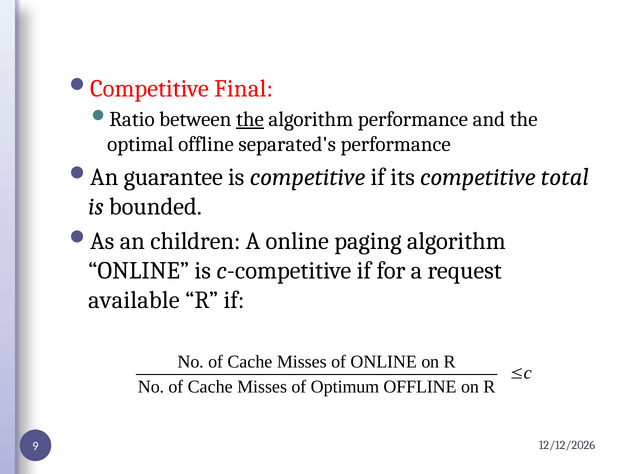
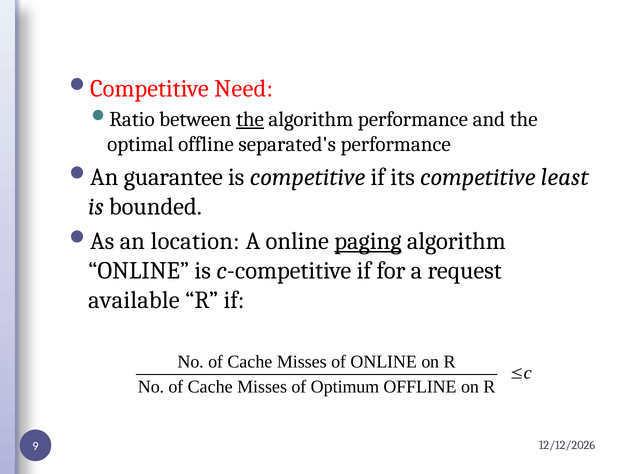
Final: Final -> Need (244, 89)
total: total -> least (565, 177)
children: children -> location (195, 241)
paging underline: none -> present (368, 241)
